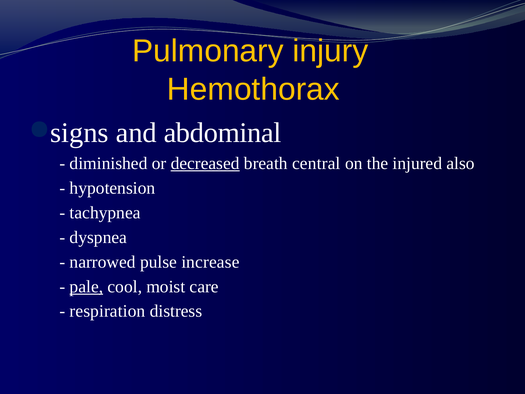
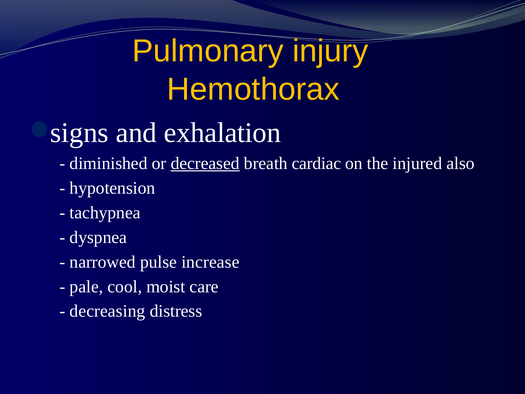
abdominal: abdominal -> exhalation (222, 133)
central: central -> cardiac (316, 163)
pale underline: present -> none (86, 286)
respiration: respiration -> decreasing (107, 311)
